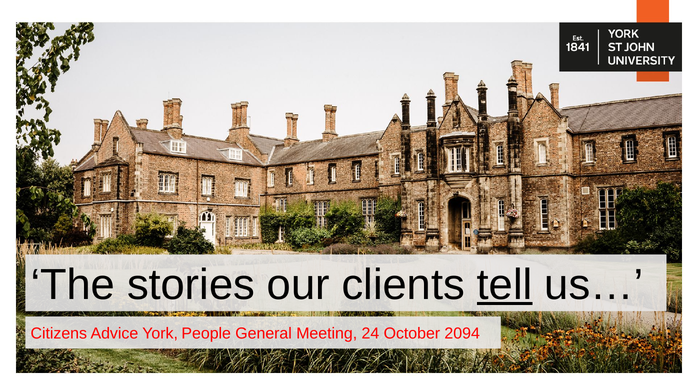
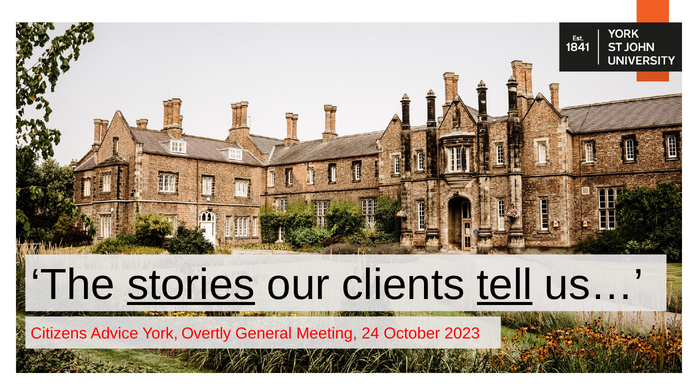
stories underline: none -> present (191, 285)
People: People -> Overtly (206, 334)
2094: 2094 -> 2023 (462, 334)
